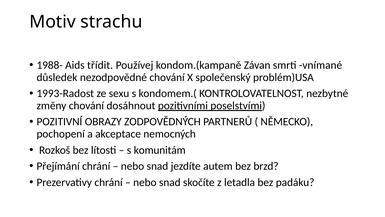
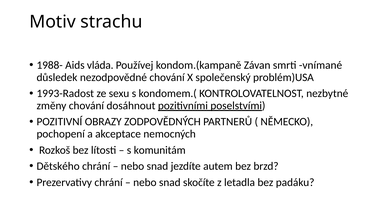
třídit: třídit -> vláda (100, 65)
Přejímání: Přejímání -> Dětského (58, 166)
